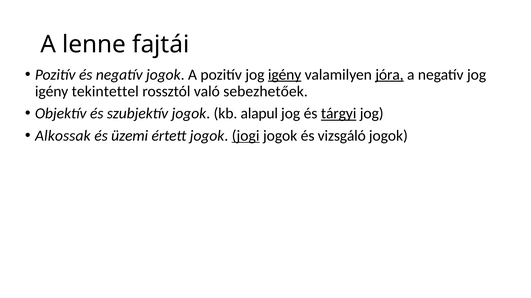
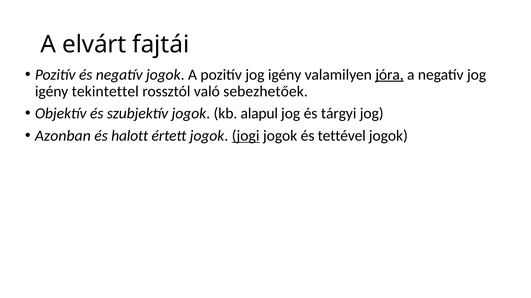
lenne: lenne -> elvárt (94, 45)
igény underline: present -> none (285, 75)
tárgyi underline: present -> none (339, 114)
Alkossak: Alkossak -> Azonban (63, 136)
üzemi: üzemi -> halott (130, 136)
vizsgáló: vizsgáló -> tettével (342, 136)
